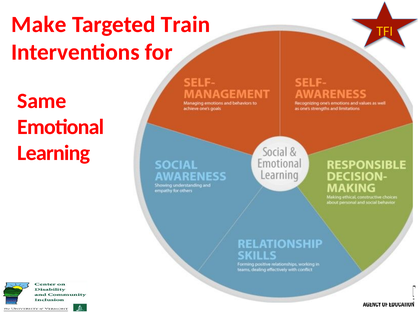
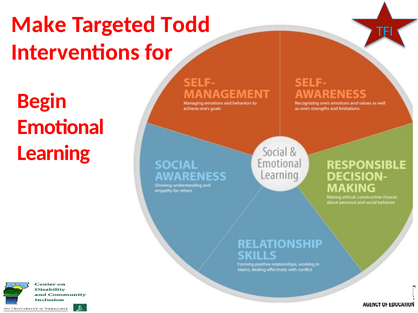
Train: Train -> Todd (185, 25)
TFI colour: yellow -> light blue (385, 31)
Same: Same -> Begin (42, 101)
